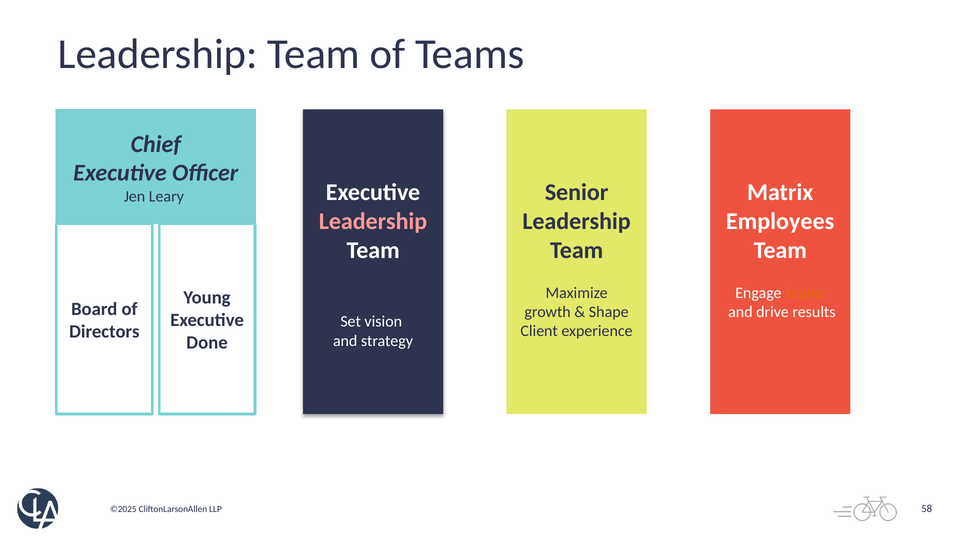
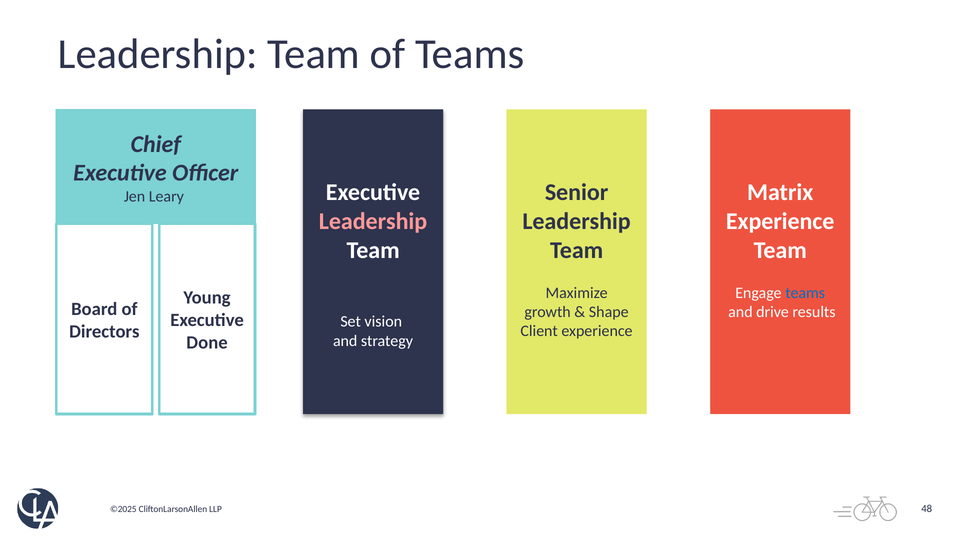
Employees: Employees -> Experience (780, 221)
teams colour: orange -> blue (805, 293)
58: 58 -> 48 (927, 509)
